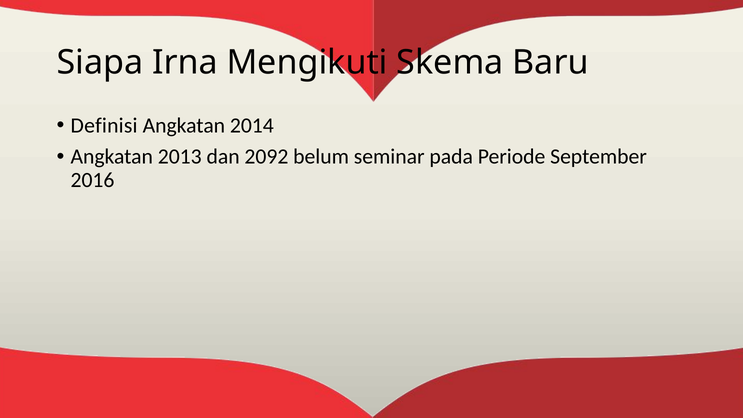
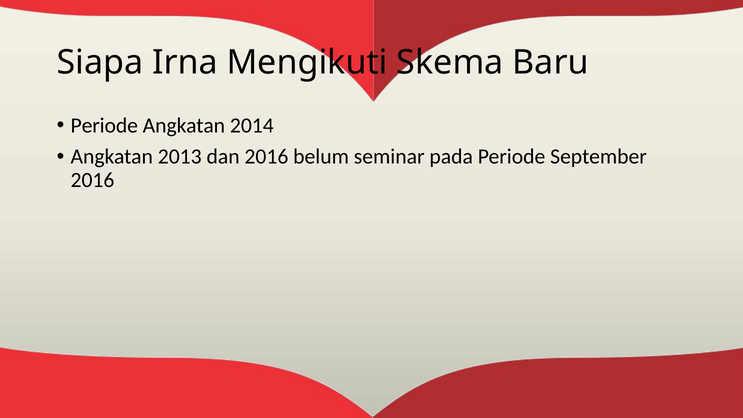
Definisi: Definisi -> Periode (104, 126)
dan 2092: 2092 -> 2016 (266, 157)
